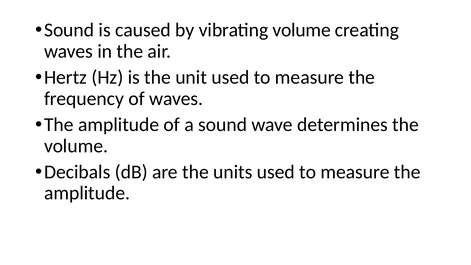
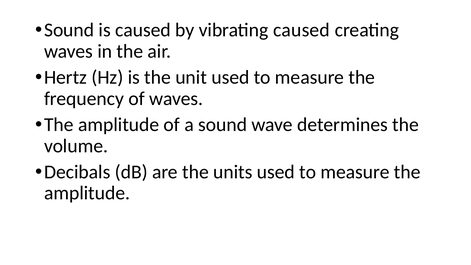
vibrating volume: volume -> caused (301, 30)
